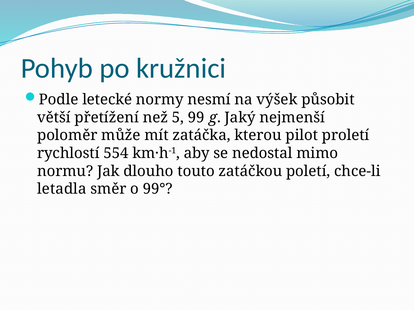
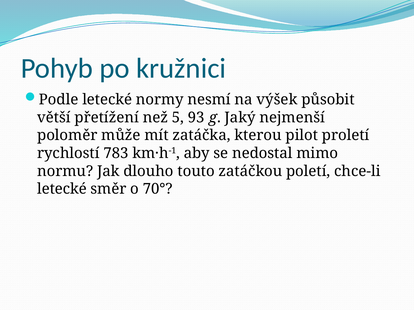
99: 99 -> 93 (196, 118)
554: 554 -> 783 (116, 153)
letadla: letadla -> letecké (62, 189)
99°: 99° -> 70° (158, 189)
